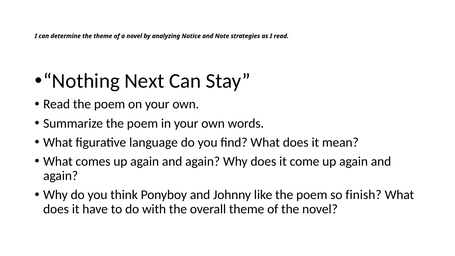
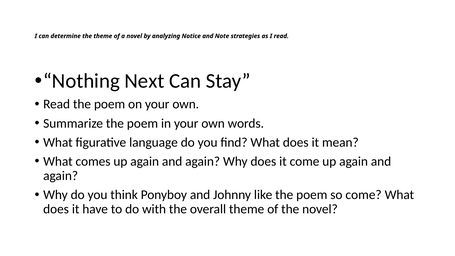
so finish: finish -> come (364, 195)
